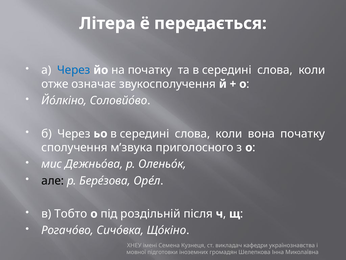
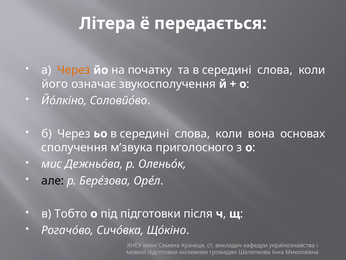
Через colour: blue -> orange (74, 70)
отже: отже -> його (55, 84)
вона початку: початку -> основах (303, 133)
під роздільній: роздільній -> підготовки (151, 213)
